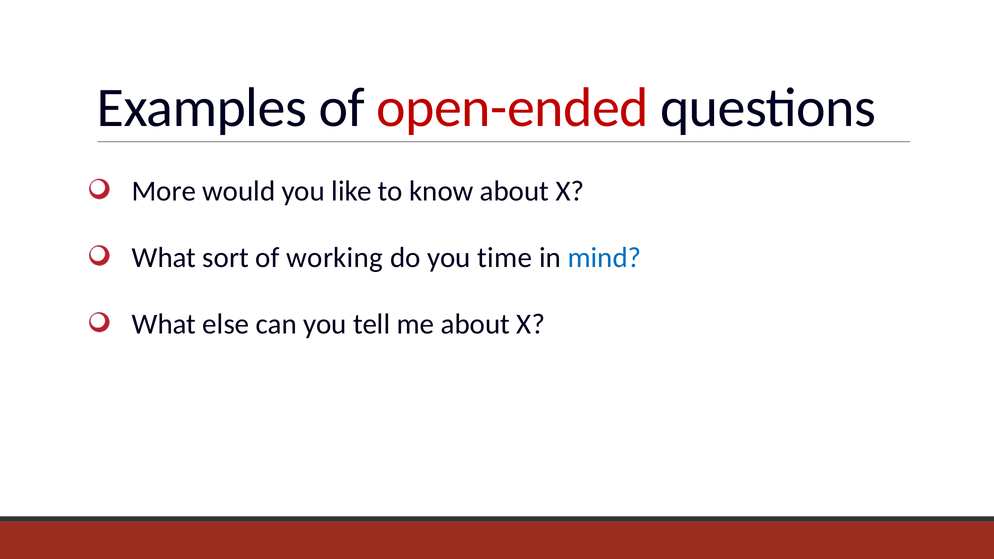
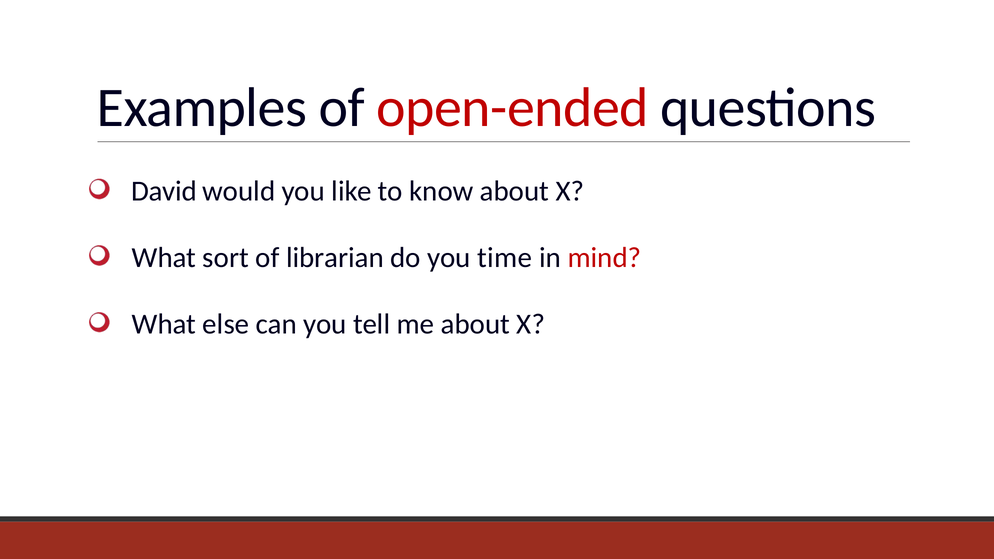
More: More -> David (164, 191)
working: working -> librarian (335, 258)
mind colour: blue -> red (604, 258)
